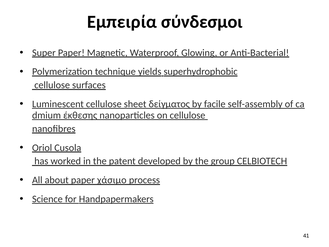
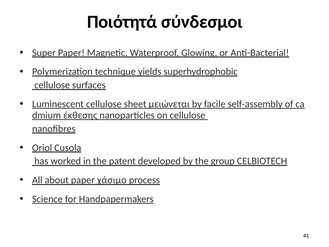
Εμπειρία: Εμπειρία -> Ποιότητά (122, 22)
δείγματος: δείγματος -> μειώνεται (169, 104)
